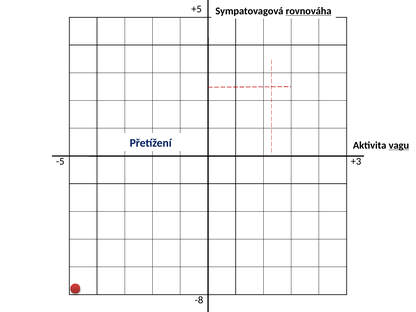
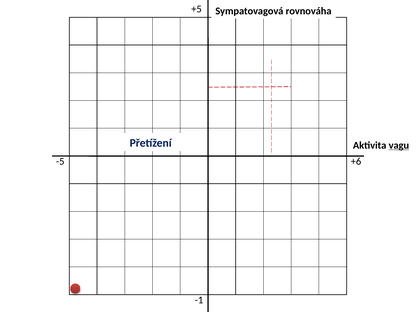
rovnováha underline: present -> none (309, 11)
+3: +3 -> +6 (356, 162)
-8: -8 -> -1 (199, 300)
